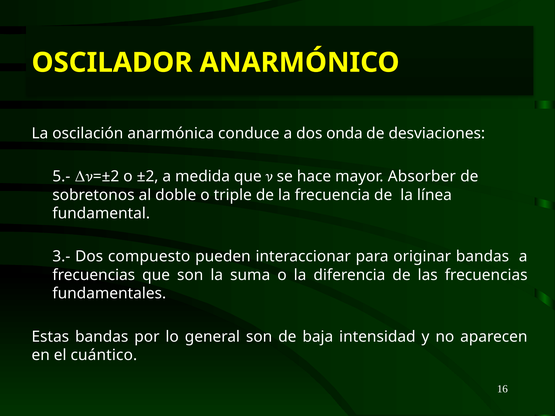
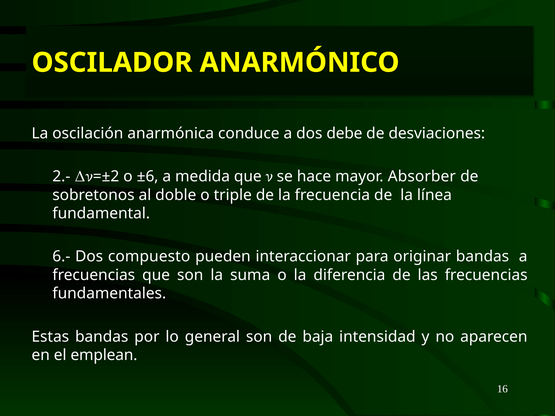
onda: onda -> debe (344, 133)
5.-: 5.- -> 2.- (61, 177)
±2: ±2 -> ±6 (148, 177)
3.-: 3.- -> 6.- (61, 257)
cuántico: cuántico -> emplean (104, 355)
